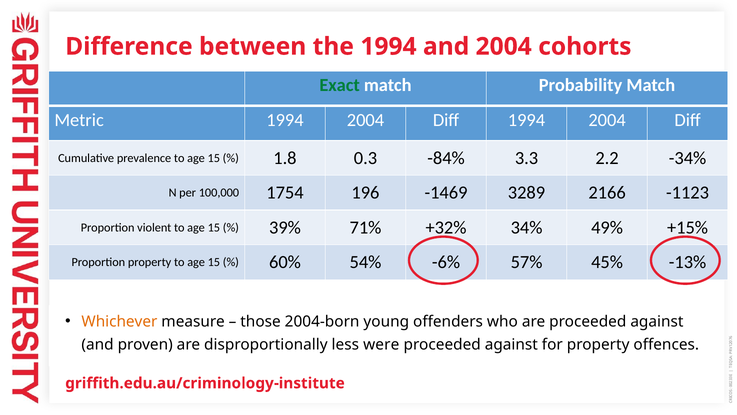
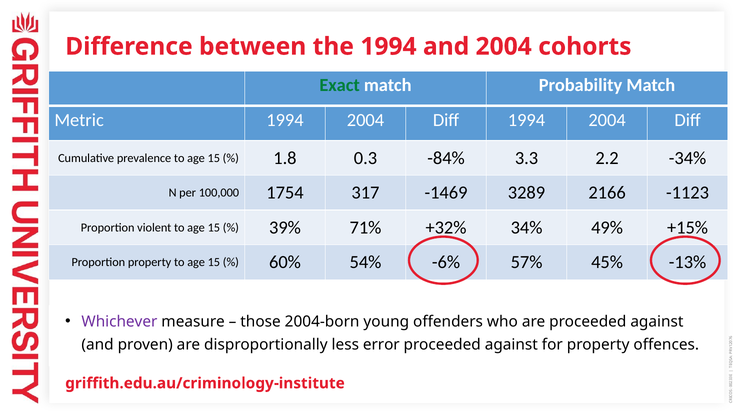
196: 196 -> 317 (365, 193)
Whichever colour: orange -> purple (119, 321)
were: were -> error (381, 344)
